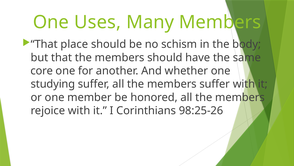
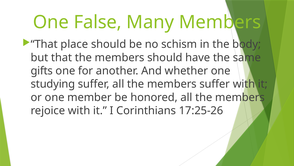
Uses: Uses -> False (98, 22)
core: core -> gifts (42, 71)
98:25-26: 98:25-26 -> 17:25-26 (201, 110)
